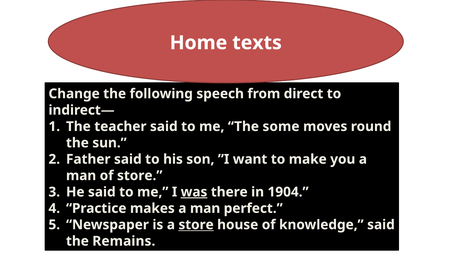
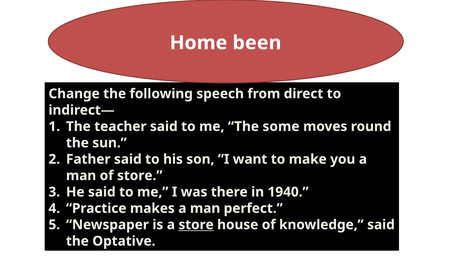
texts: texts -> been (257, 43)
was underline: present -> none (194, 192)
1904: 1904 -> 1940 (288, 192)
Remains: Remains -> Optative (124, 241)
